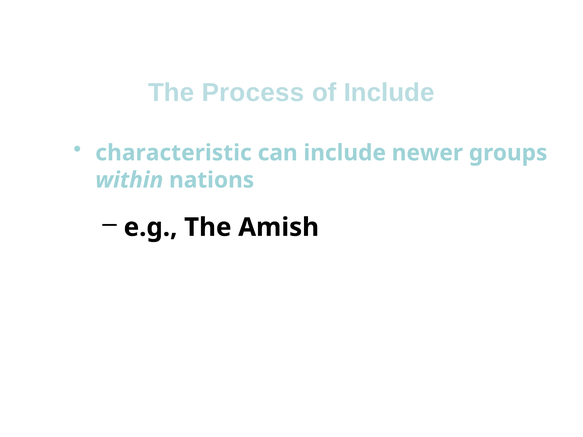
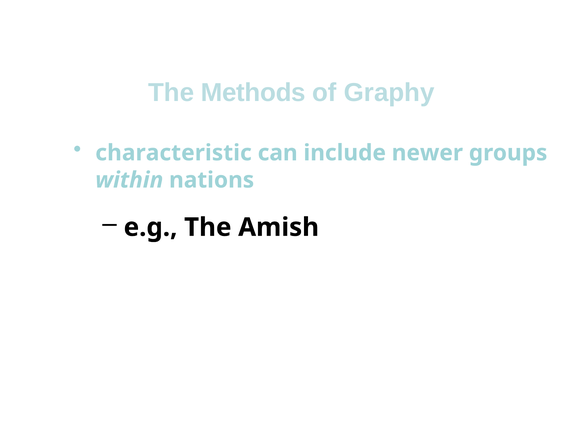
Process: Process -> Methods (253, 93)
of Include: Include -> Graphy (389, 93)
